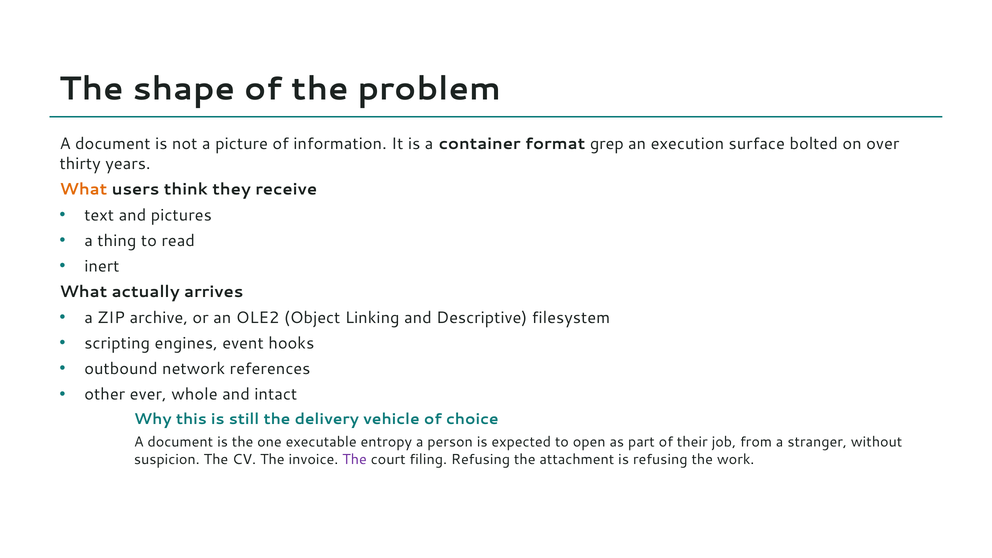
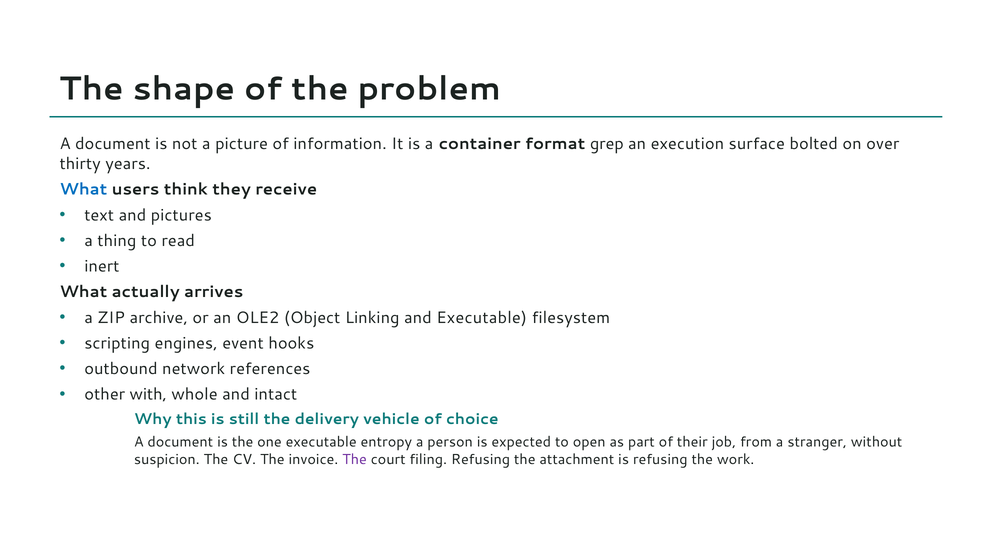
What colour: orange -> blue (83, 190)
and Descriptive: Descriptive -> Executable (482, 318)
ever: ever -> with (148, 394)
